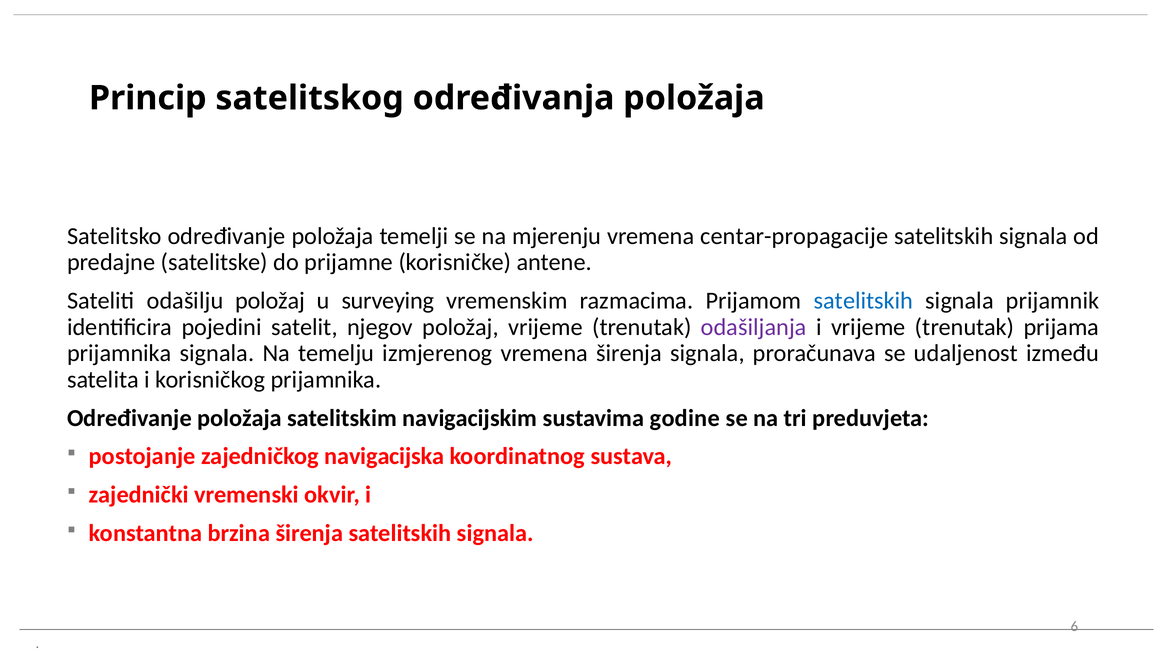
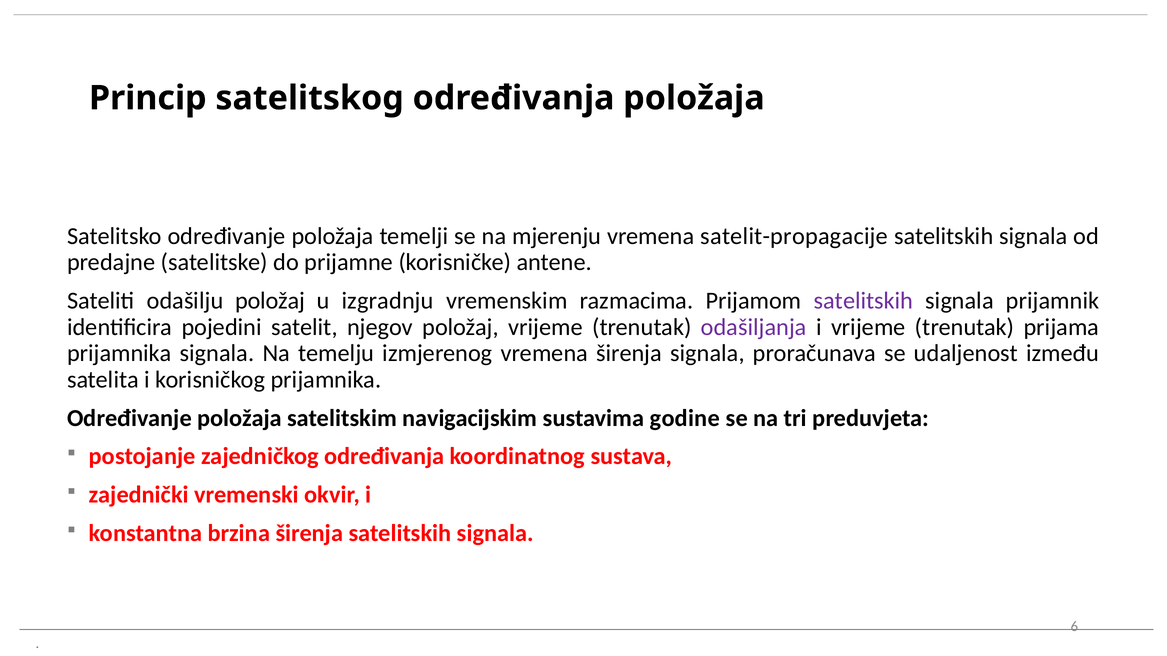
centar-propagacije: centar-propagacije -> satelit-propagacije (794, 236)
surveying: surveying -> izgradnju (388, 301)
satelitskih colour: blue -> purple (863, 301)
zajedničkog navigacijska: navigacijska -> određivanja (384, 457)
